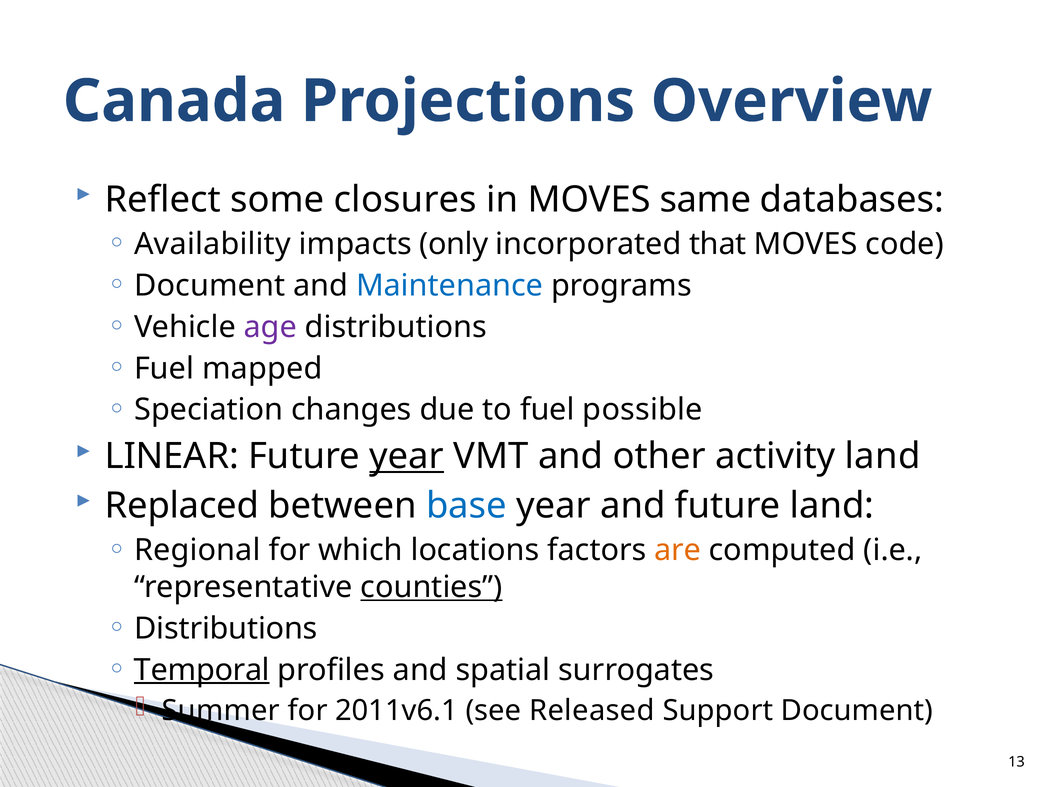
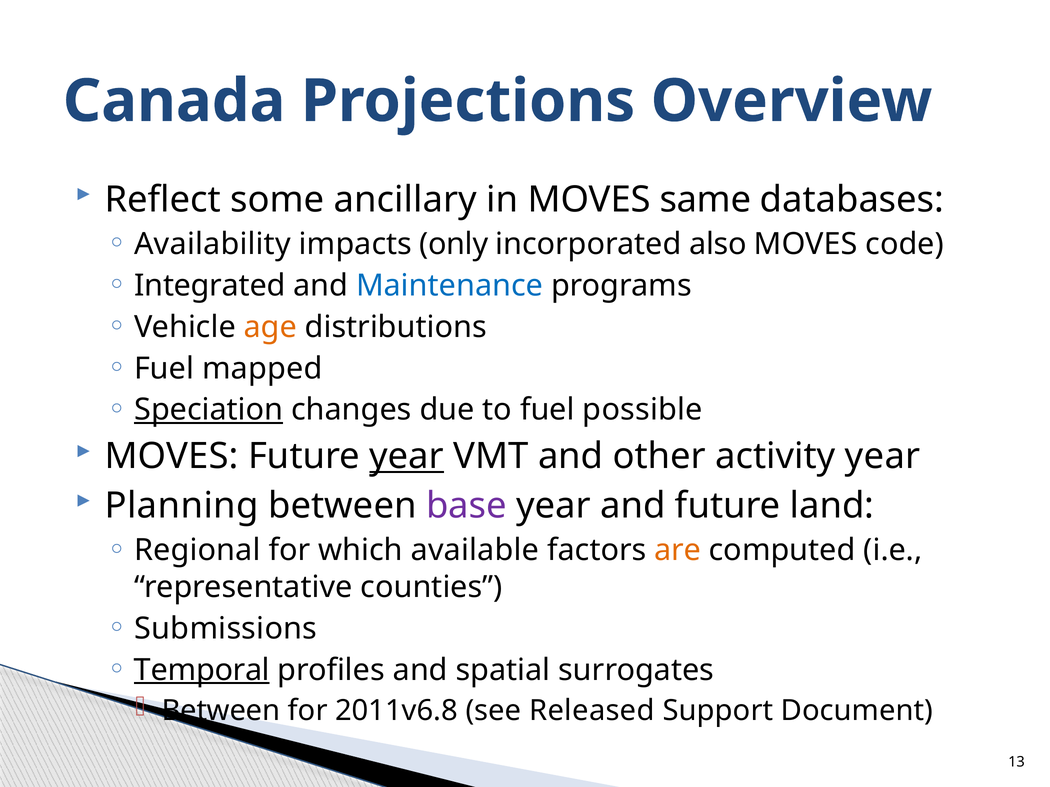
closures: closures -> ancillary (405, 200)
that: that -> also (718, 244)
Document: Document -> Integrated (210, 286)
age colour: purple -> orange (270, 327)
Speciation underline: none -> present (209, 410)
LINEAR: LINEAR -> MOVES (172, 457)
activity land: land -> year (883, 457)
Replaced: Replaced -> Planning (182, 506)
base colour: blue -> purple (466, 506)
locations: locations -> available (475, 551)
counties underline: present -> none (431, 587)
Distributions: Distributions -> Submissions (226, 629)
Summer: Summer -> Between (221, 711)
2011v6.1: 2011v6.1 -> 2011v6.8 (397, 711)
